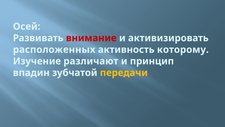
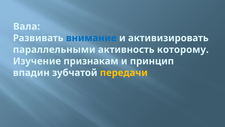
Осей: Осей -> Вала (27, 26)
внимание colour: red -> blue (91, 38)
расположенных: расположенных -> параллельными (54, 49)
различают: различают -> признакам (91, 61)
